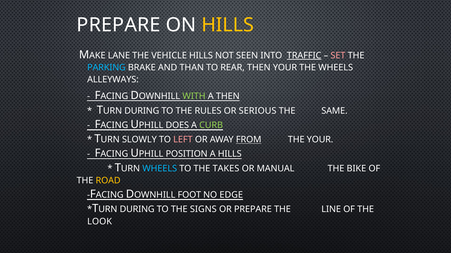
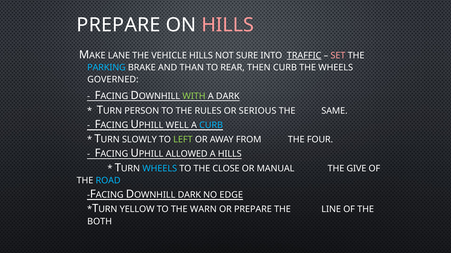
HILLS colour: yellow -> pink (228, 25)
SEEN: SEEN -> SURE (247, 56)
THEN YOUR: YOUR -> CURB (285, 68)
ALLEYWAYS: ALLEYWAYS -> GOVERNED (113, 80)
A THEN: THEN -> DARK (228, 96)
DURING: DURING -> PERSON (142, 111)
DOES: DOES -> WELL (177, 126)
CURB colour: light green -> light blue (211, 126)
LEFT colour: pink -> light green (183, 140)
FROM underline: present -> none (249, 140)
THE YOUR: YOUR -> FOUR (320, 140)
POSITION: POSITION -> ALLOWED (187, 154)
TAKES: TAKES -> CLOSE (226, 169)
BIKE: BIKE -> GIVE (356, 169)
ROAD colour: yellow -> light blue (108, 181)
FOOT: FOOT -> DARK (189, 195)
DURING: DURING -> YELLOW (137, 210)
SIGNS: SIGNS -> WARN (203, 210)
LOOK: LOOK -> BOTH (100, 222)
